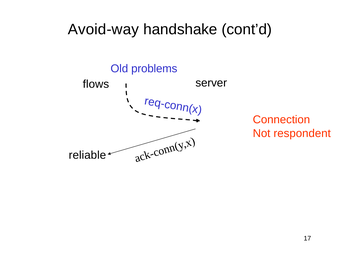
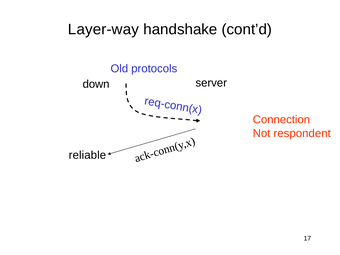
Avoid-way: Avoid-way -> Layer-way (103, 29)
problems: problems -> protocols (154, 69)
flows: flows -> down (96, 84)
